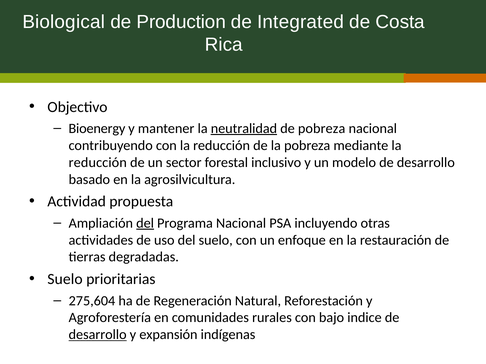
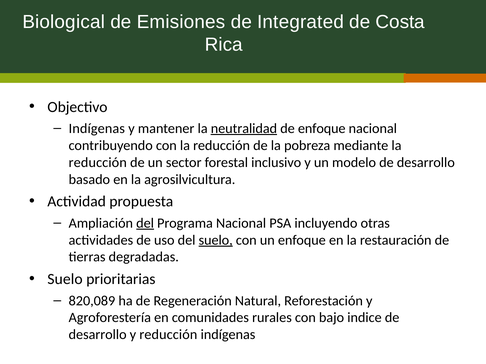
Production: Production -> Emisiones (181, 22)
Bioenergy: Bioenergy -> Indígenas (97, 129)
de pobreza: pobreza -> enfoque (322, 129)
suelo underline: none -> present (216, 240)
275,604: 275,604 -> 820,089 (92, 301)
desarrollo underline: present -> none (98, 335)
y expansión: expansión -> reducción (168, 335)
